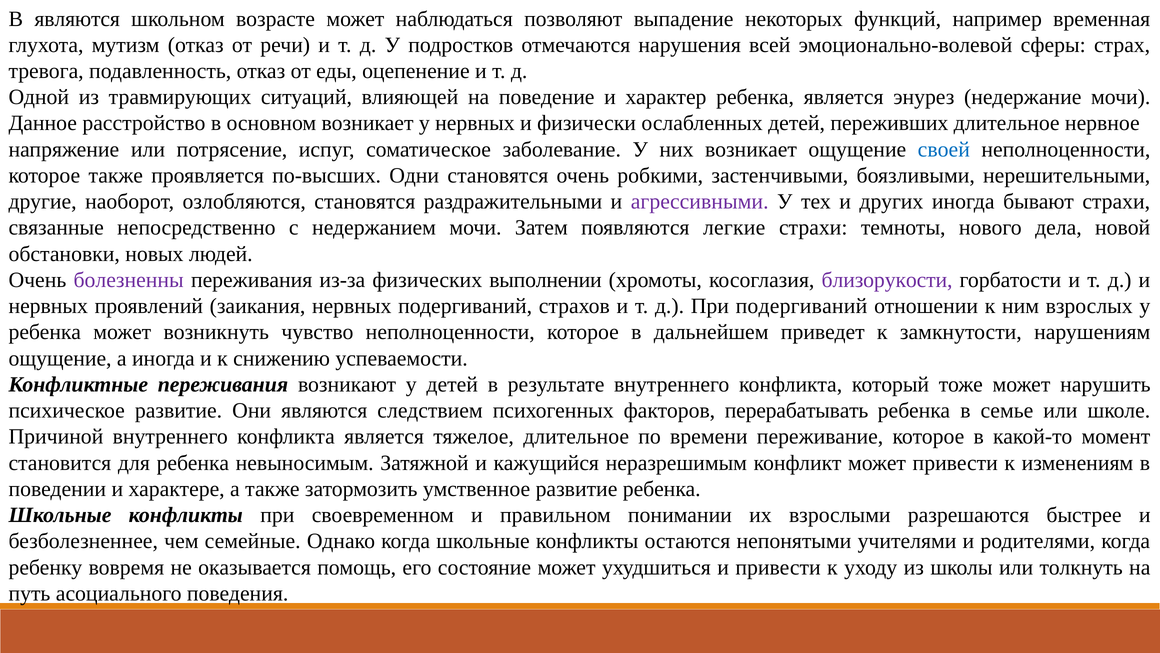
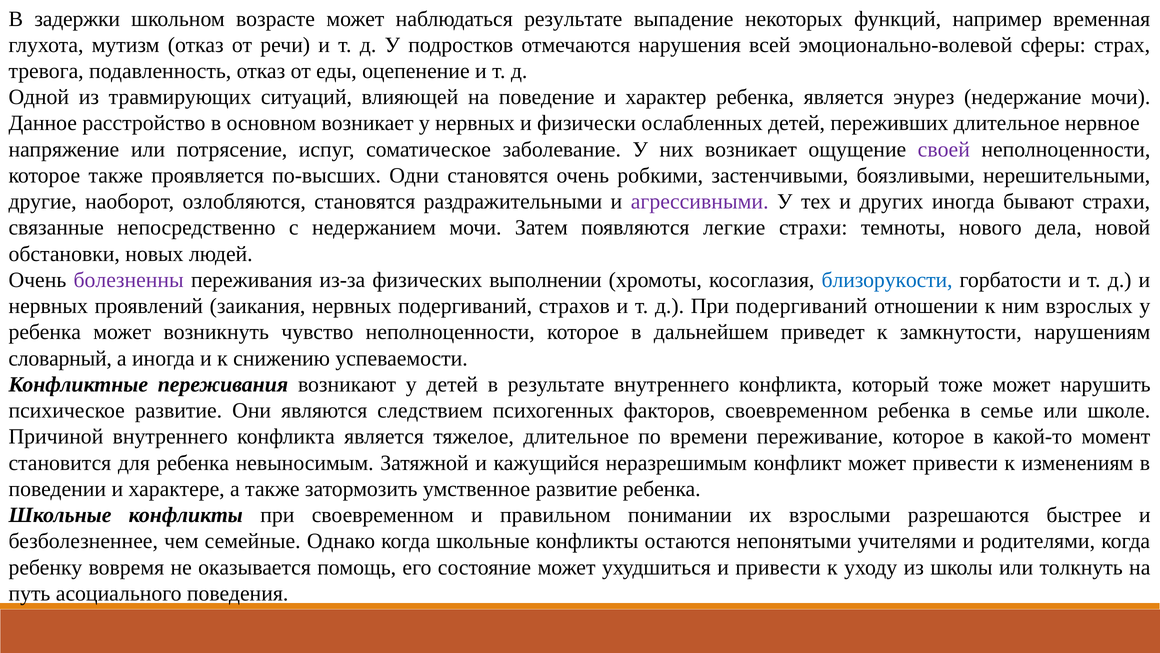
В являются: являются -> задержки (77, 19)
наблюдаться позволяют: позволяют -> результате (573, 19)
своей colour: blue -> purple (944, 149)
близорукости colour: purple -> blue (887, 280)
ощущение: ощущение -> словарный (60, 358)
факторов перерабатывать: перерабатывать -> своевременном (796, 410)
